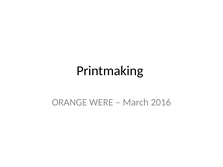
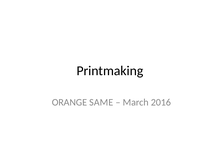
WERE: WERE -> SAME (101, 103)
